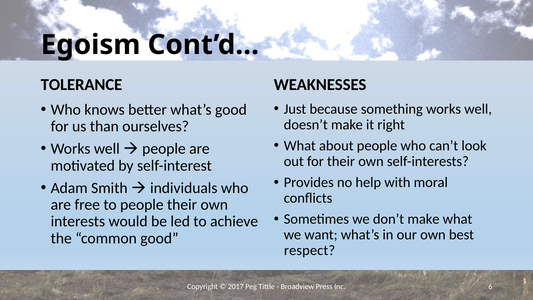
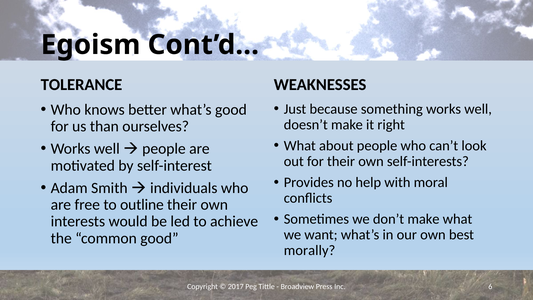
to people: people -> outline (142, 205)
respect: respect -> morally (310, 250)
